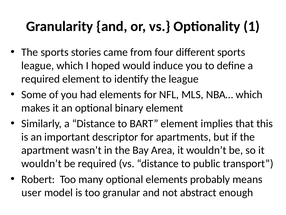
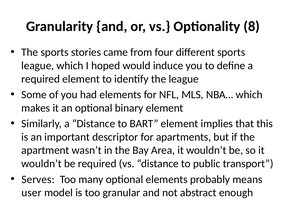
1: 1 -> 8 (252, 26)
Robert: Robert -> Serves (38, 179)
